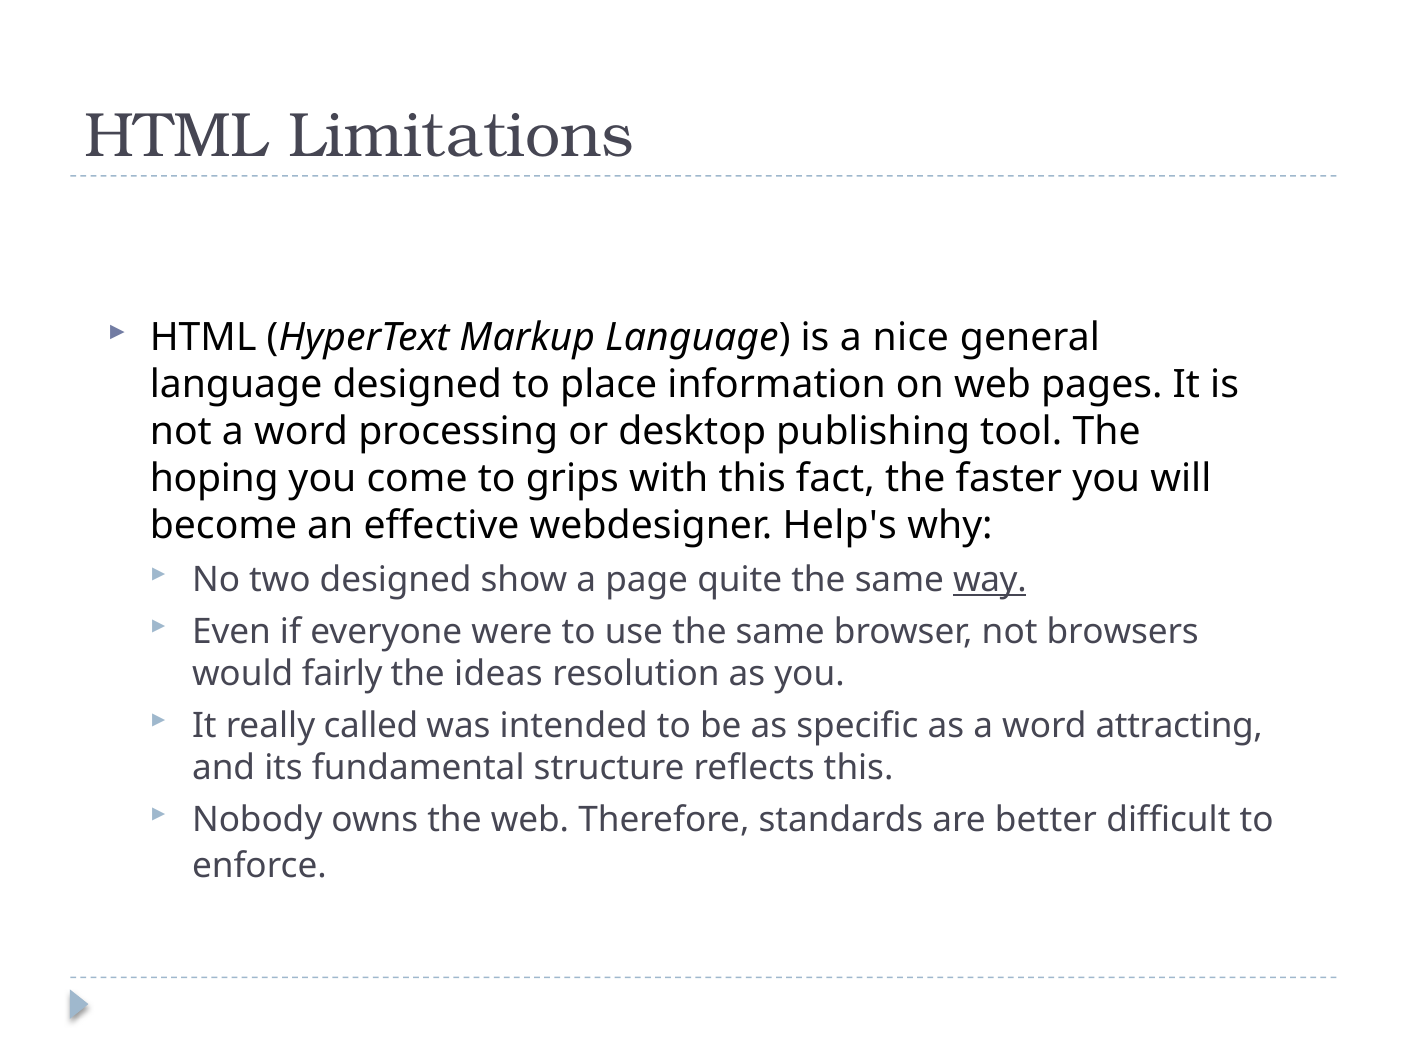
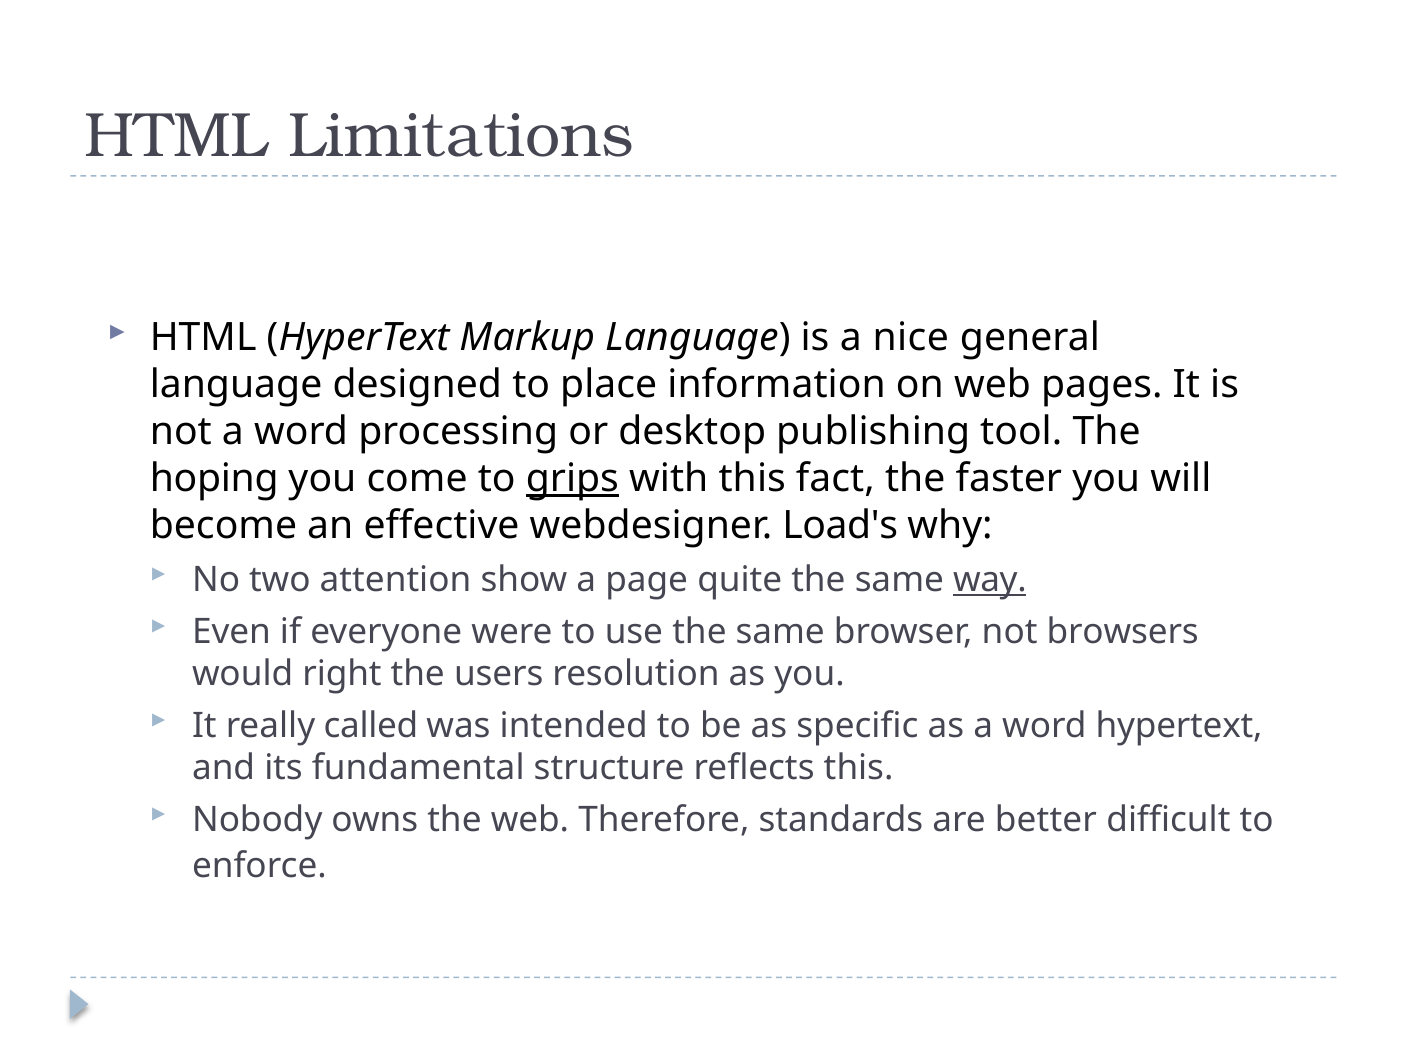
grips underline: none -> present (572, 479)
Help's: Help's -> Load's (840, 526)
two designed: designed -> attention (396, 580)
fairly: fairly -> right (342, 674)
ideas: ideas -> users (499, 674)
word attracting: attracting -> hypertext (1179, 726)
